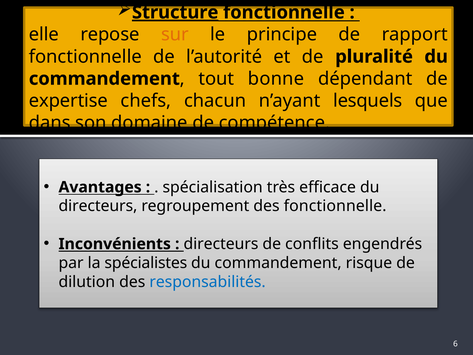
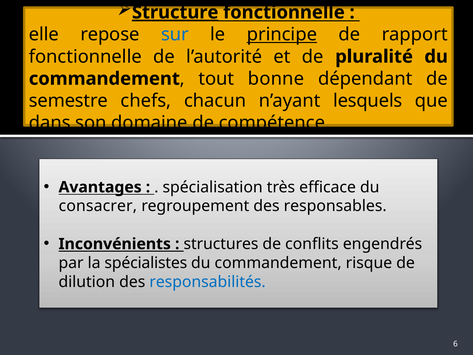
sur colour: orange -> blue (175, 34)
principe underline: none -> present (282, 34)
expertise: expertise -> semestre (68, 101)
directeurs: directeurs -> consacrer (98, 206)
des fonctionnelle: fonctionnelle -> responsables (335, 206)
directeurs: directeurs -> structures (221, 244)
